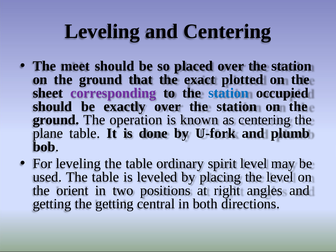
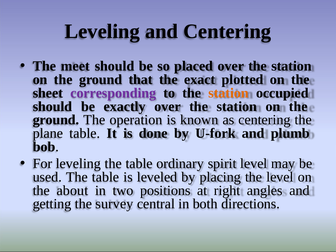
station colour: blue -> orange (229, 93)
orient: orient -> about (72, 190)
the getting: getting -> survey (114, 204)
